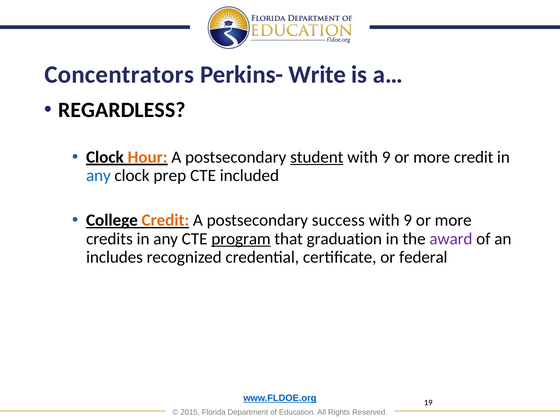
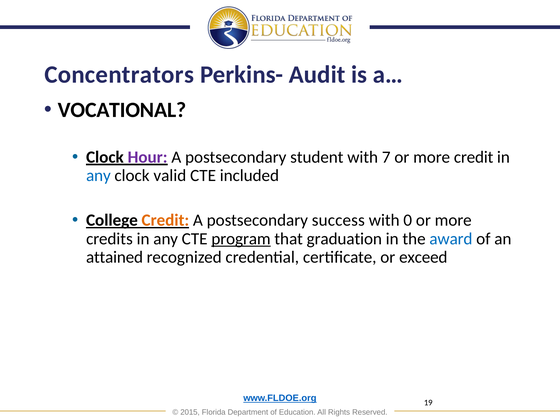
Write: Write -> Audit (317, 75)
REGARDLESS: REGARDLESS -> VOCATIONAL (122, 110)
Hour colour: orange -> purple (148, 157)
student underline: present -> none (317, 157)
9: 9 -> 7 (386, 157)
prep: prep -> valid (170, 176)
9: 9 -> 0 (408, 220)
award colour: purple -> blue (451, 239)
includes: includes -> attained (115, 257)
federal: federal -> exceed (423, 257)
